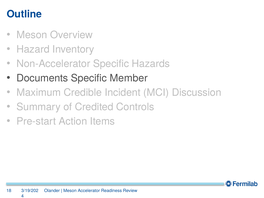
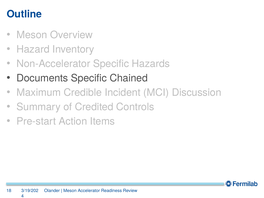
Member: Member -> Chained (129, 78)
